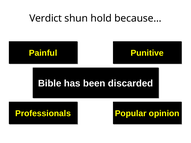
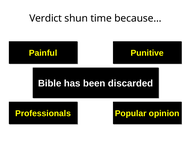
hold: hold -> time (101, 18)
